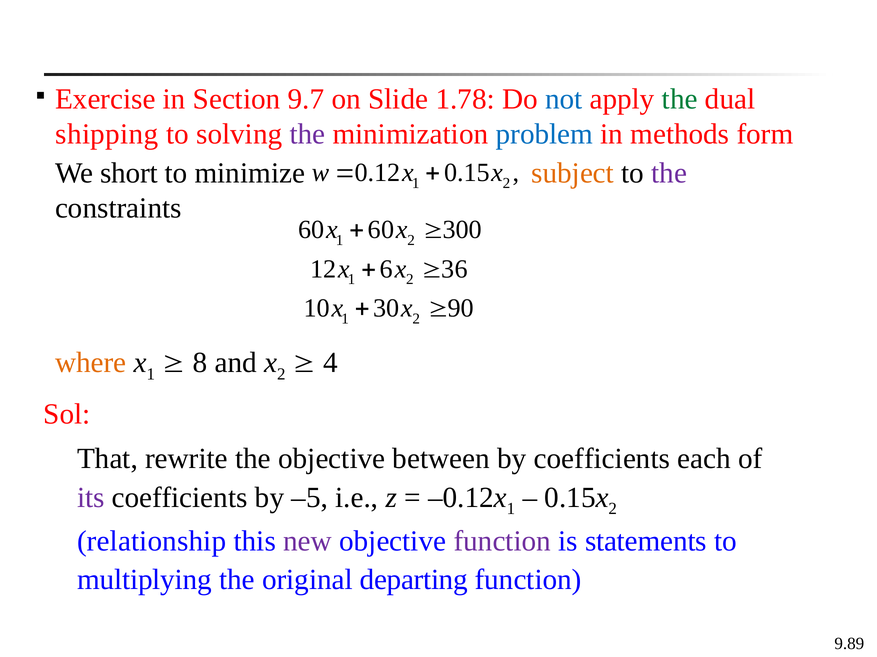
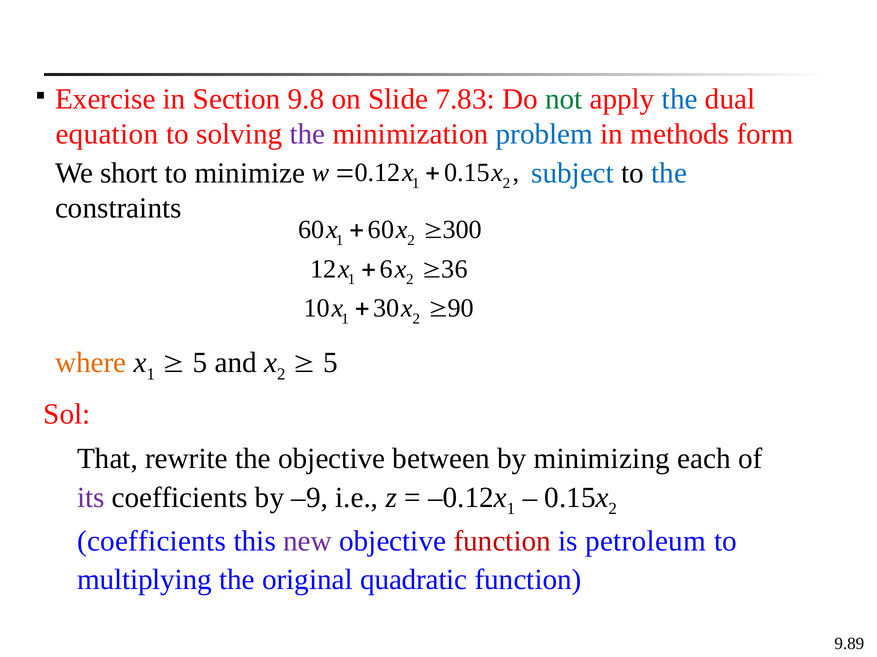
9.7: 9.7 -> 9.8 (306, 99)
1.78: 1.78 -> 7.83 (465, 99)
not colour: blue -> green (564, 99)
the colour: green -> blue (680, 99)
shipping: shipping -> equation (107, 134)
subject colour: orange -> blue (573, 173)
the colour: purple -> blue (669, 173)
8: 8 -> 5 (200, 363)
4: 4 -> 5 (331, 363)
by coefficients: coefficients -> minimizing (602, 459)
–5: –5 -> –9 (310, 498)
relationship: relationship -> coefficients (152, 541)
function colour: purple -> red (502, 541)
statements: statements -> petroleum (646, 541)
departing: departing -> quadratic (414, 580)
